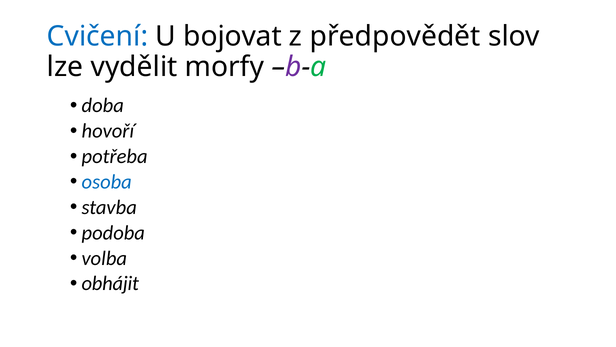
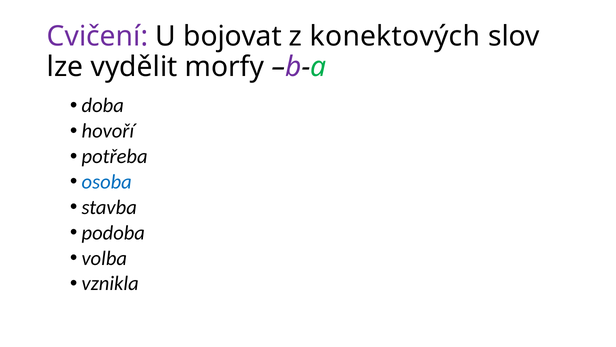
Cvičení colour: blue -> purple (98, 36)
předpovědět: předpovědět -> konektových (395, 36)
obhájit: obhájit -> vznikla (110, 283)
